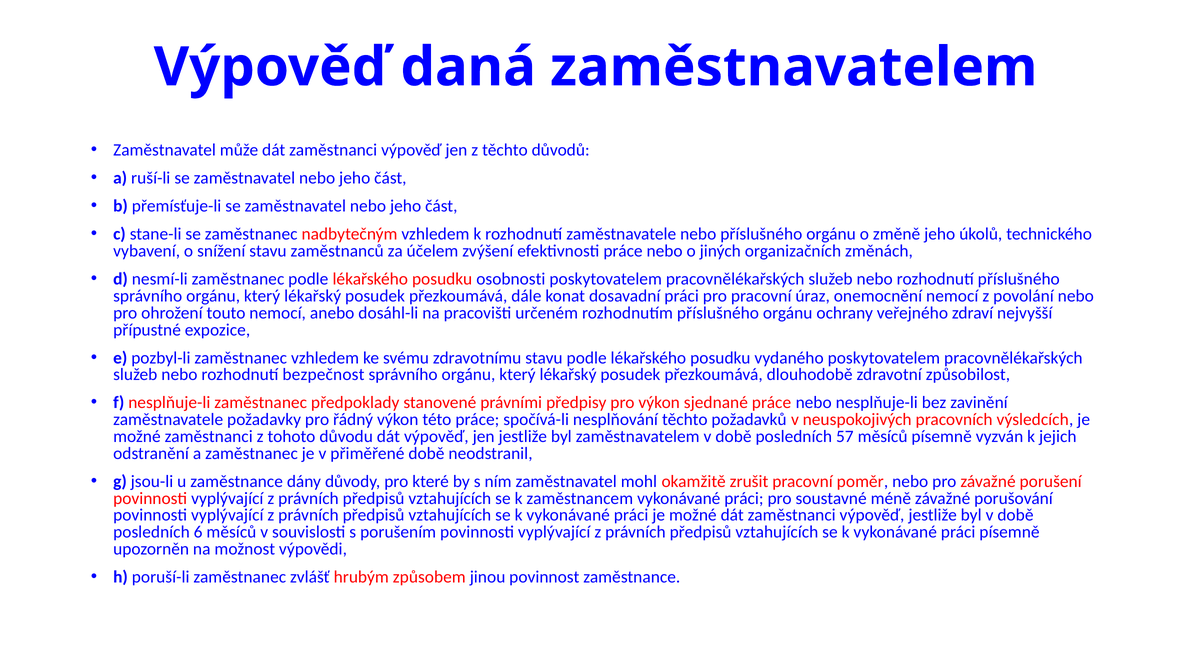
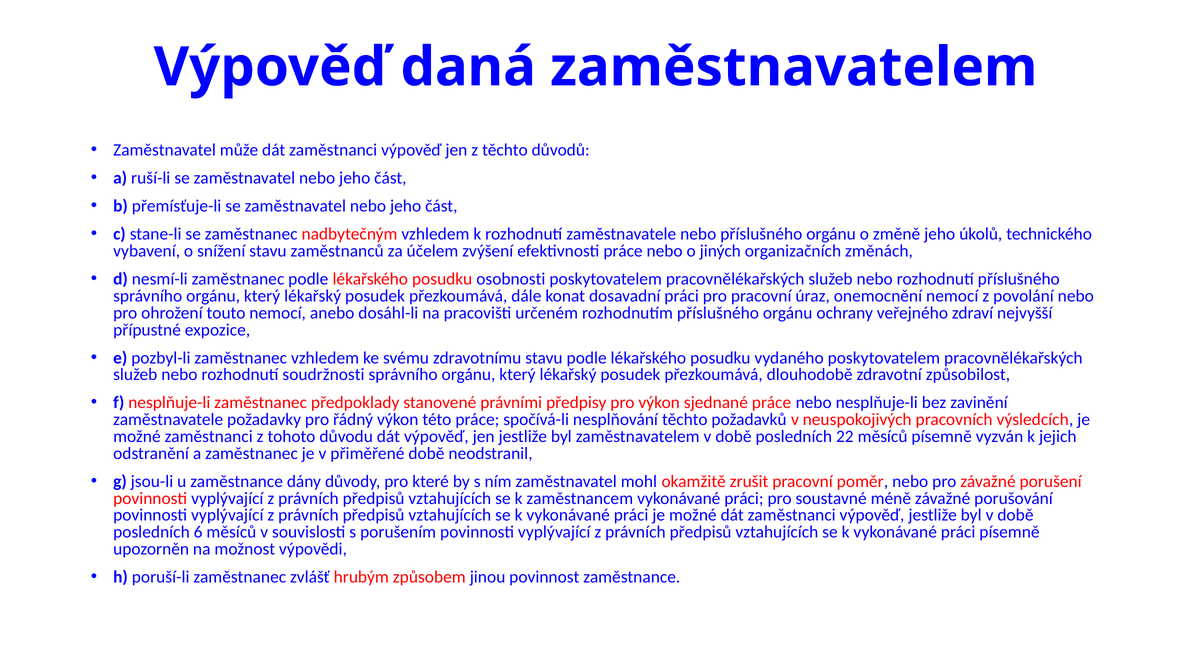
bezpečnost: bezpečnost -> soudržnosti (324, 375)
57: 57 -> 22 (845, 437)
